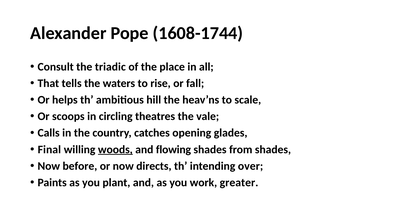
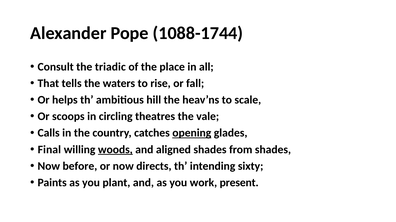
1608-1744: 1608-1744 -> 1088-1744 (198, 33)
opening underline: none -> present (192, 133)
flowing: flowing -> aligned (173, 150)
over: over -> sixty (251, 167)
greater: greater -> present (239, 183)
